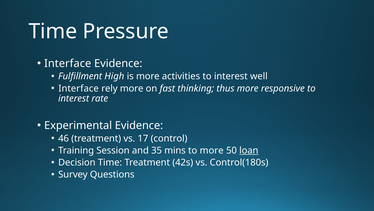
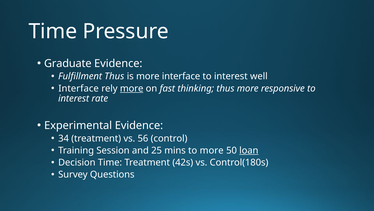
Interface: Interface -> Graduate (68, 63)
Fulfillment High: High -> Thus (114, 76)
more activities: activities -> interface (181, 76)
more underline: none -> present (132, 88)
46: 46 -> 34 (64, 138)
17: 17 -> 56 (143, 138)
35: 35 -> 25 (157, 150)
